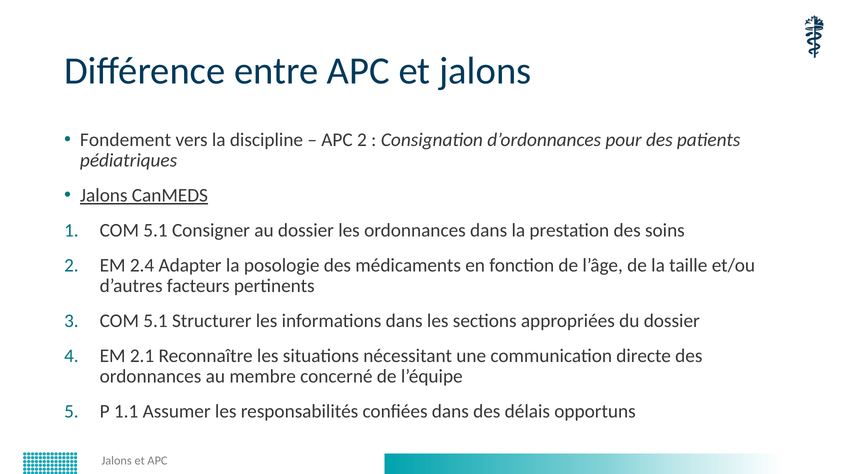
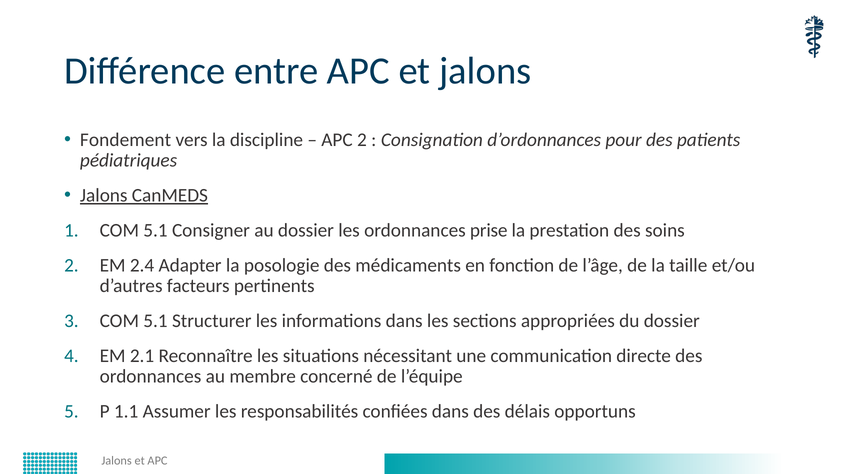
ordonnances dans: dans -> prise (489, 230)
